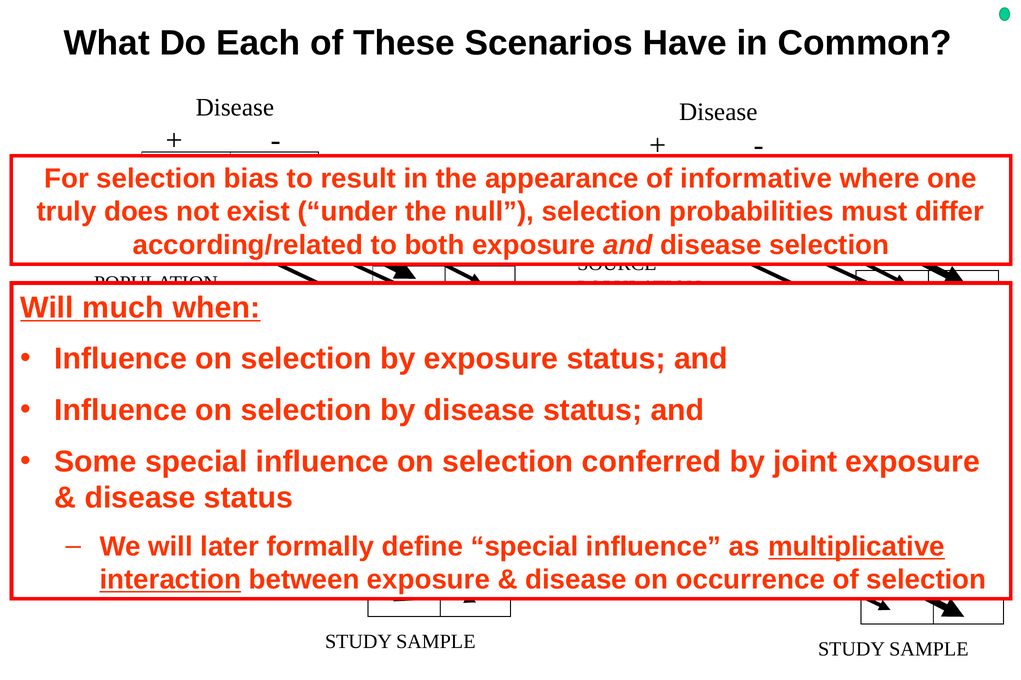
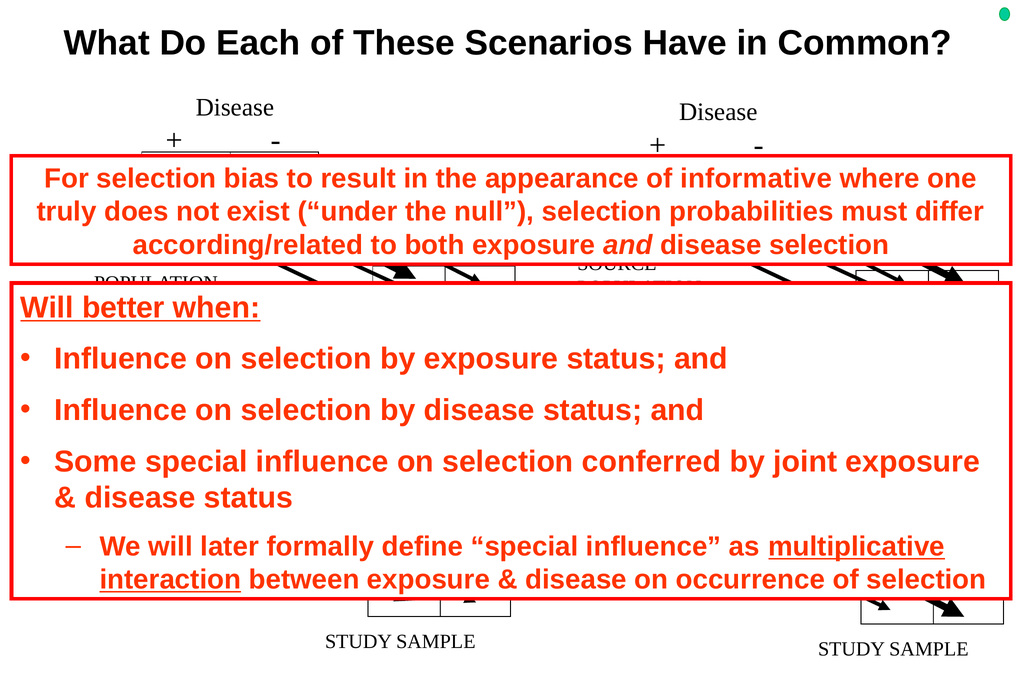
much: much -> better (123, 308)
